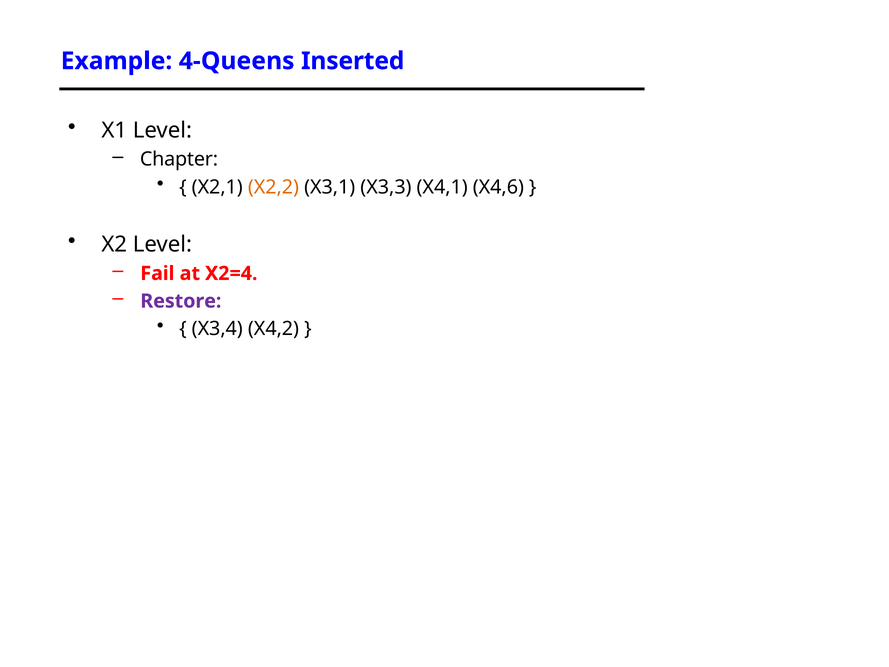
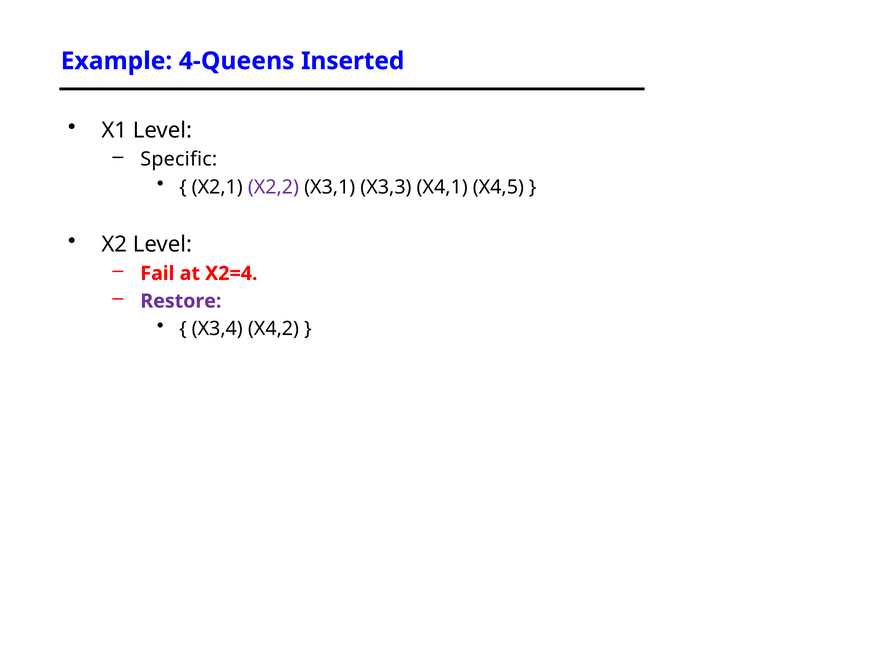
Chapter: Chapter -> Specific (179, 159)
X2,2 colour: orange -> purple (274, 187)
X4,6: X4,6 -> X4,5 (498, 187)
